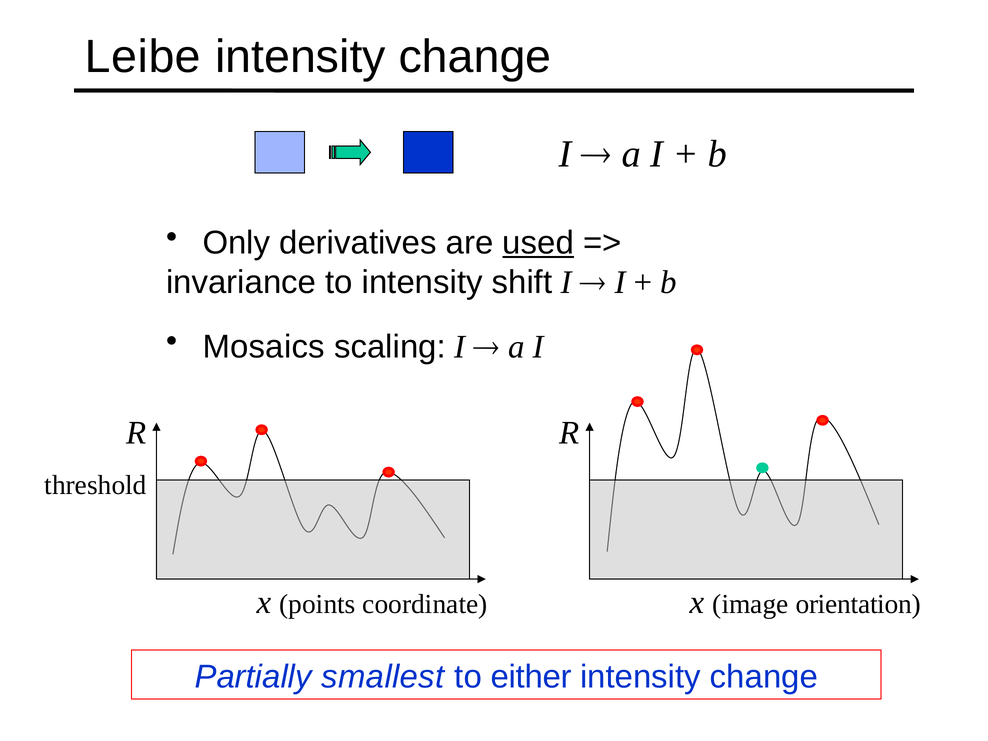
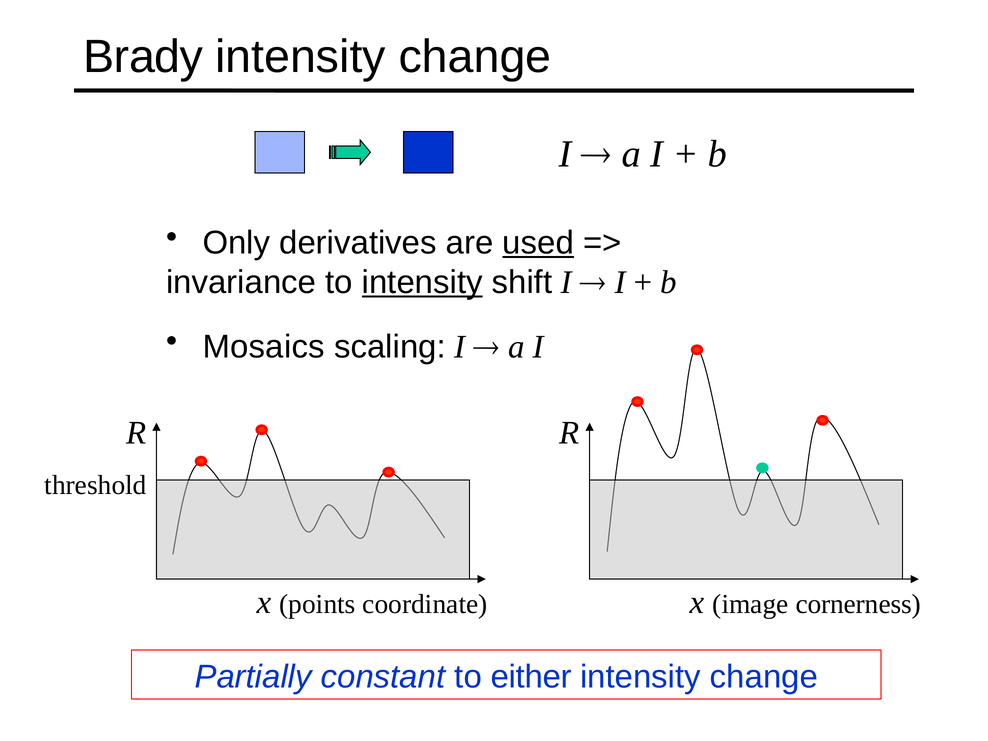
Leibe: Leibe -> Brady (143, 57)
intensity underline: none -> present (422, 282)
orientation: orientation -> cornerness (858, 604)
smallest: smallest -> constant (383, 677)
